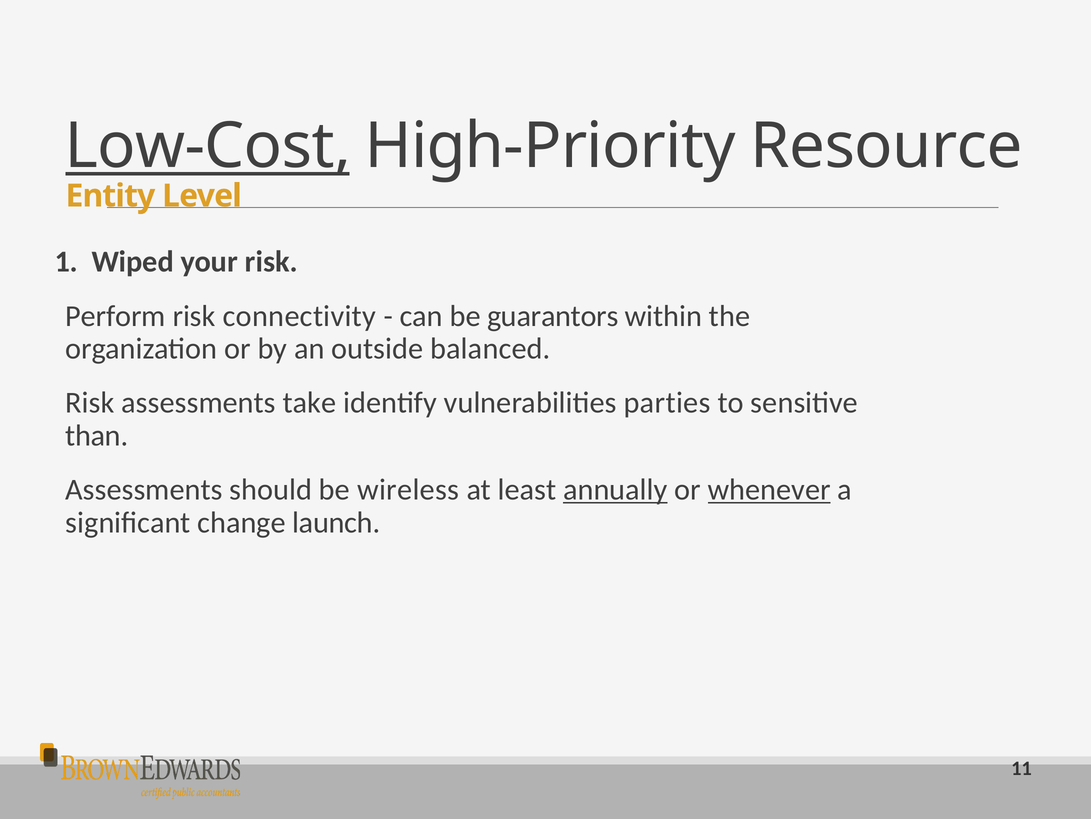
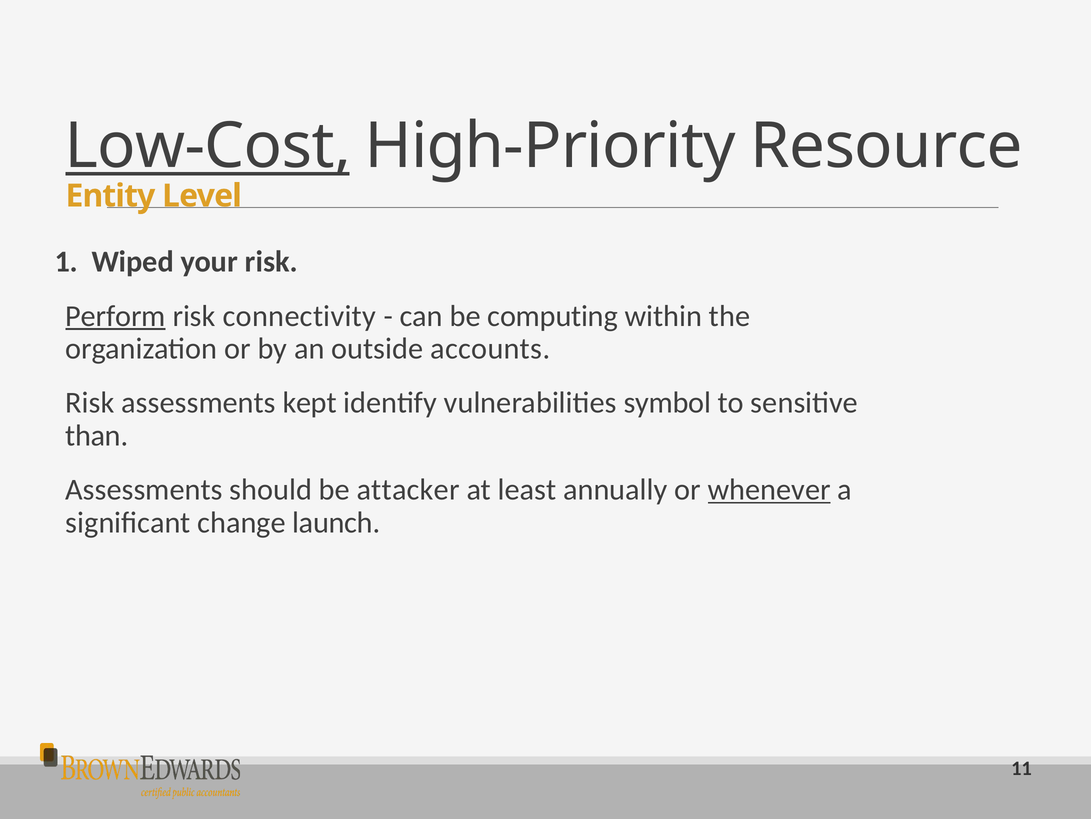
Perform underline: none -> present (116, 316)
guarantors: guarantors -> computing (553, 316)
balanced: balanced -> accounts (490, 348)
take: take -> kept (310, 402)
parties: parties -> symbol (667, 402)
wireless: wireless -> attacker (408, 489)
annually underline: present -> none (615, 489)
